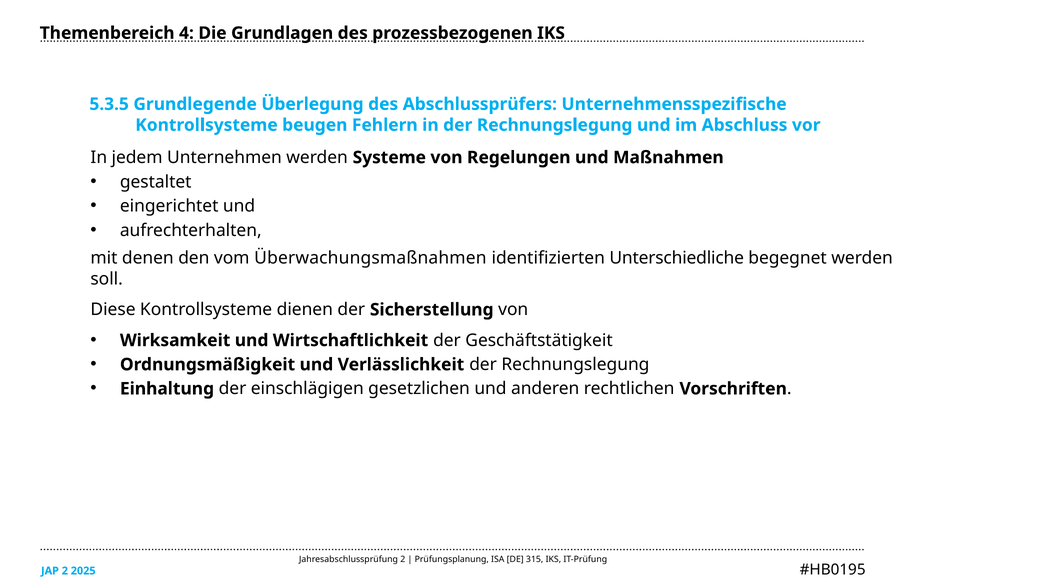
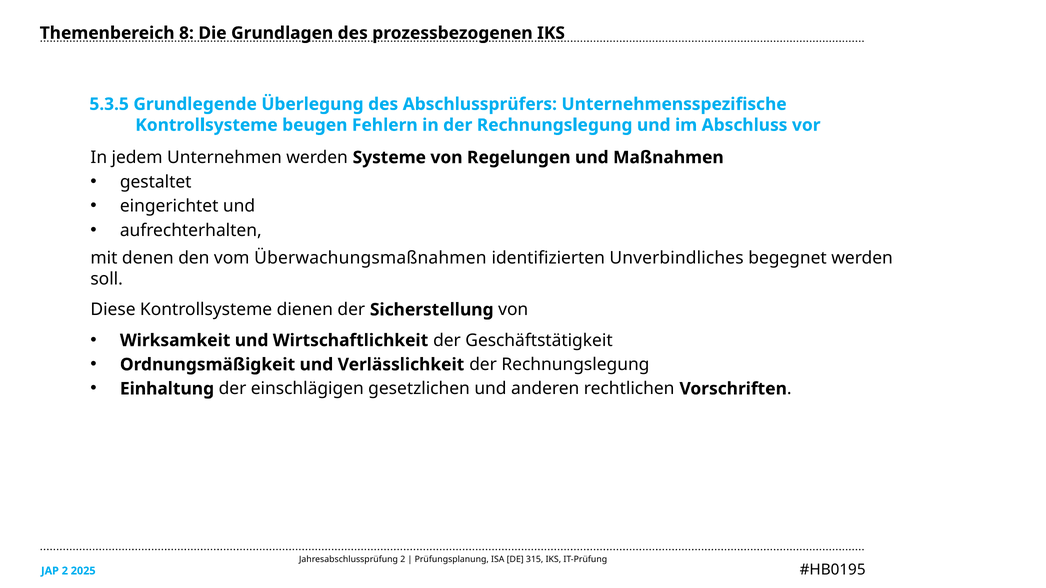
4: 4 -> 8 (186, 33)
Unterschiedliche: Unterschiedliche -> Unverbindliches (677, 258)
